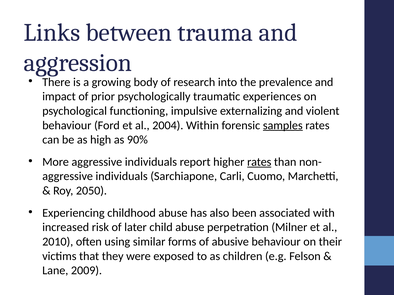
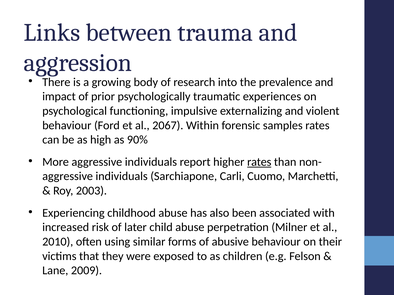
2004: 2004 -> 2067 (168, 126)
samples underline: present -> none (283, 126)
2050: 2050 -> 2003 (91, 191)
